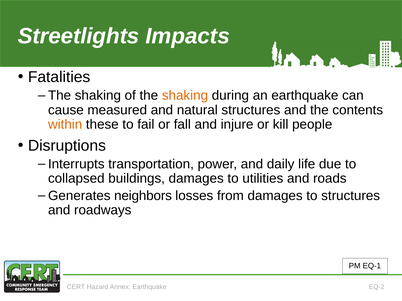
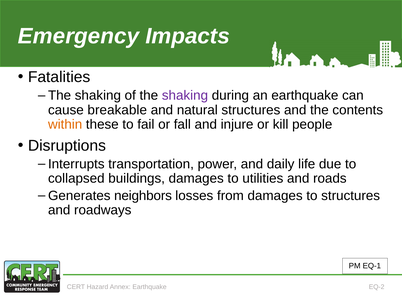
Streetlights: Streetlights -> Emergency (79, 36)
shaking colour: orange -> purple (185, 96)
measured: measured -> breakable (117, 110)
